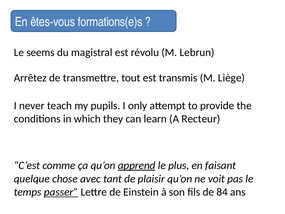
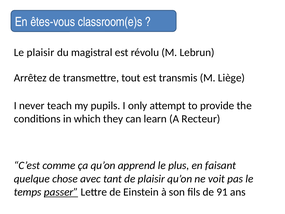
formations(e)s: formations(e)s -> classroom(e)s (110, 22)
Le seems: seems -> plaisir (40, 52)
apprend underline: present -> none (137, 165)
84: 84 -> 91 (222, 192)
